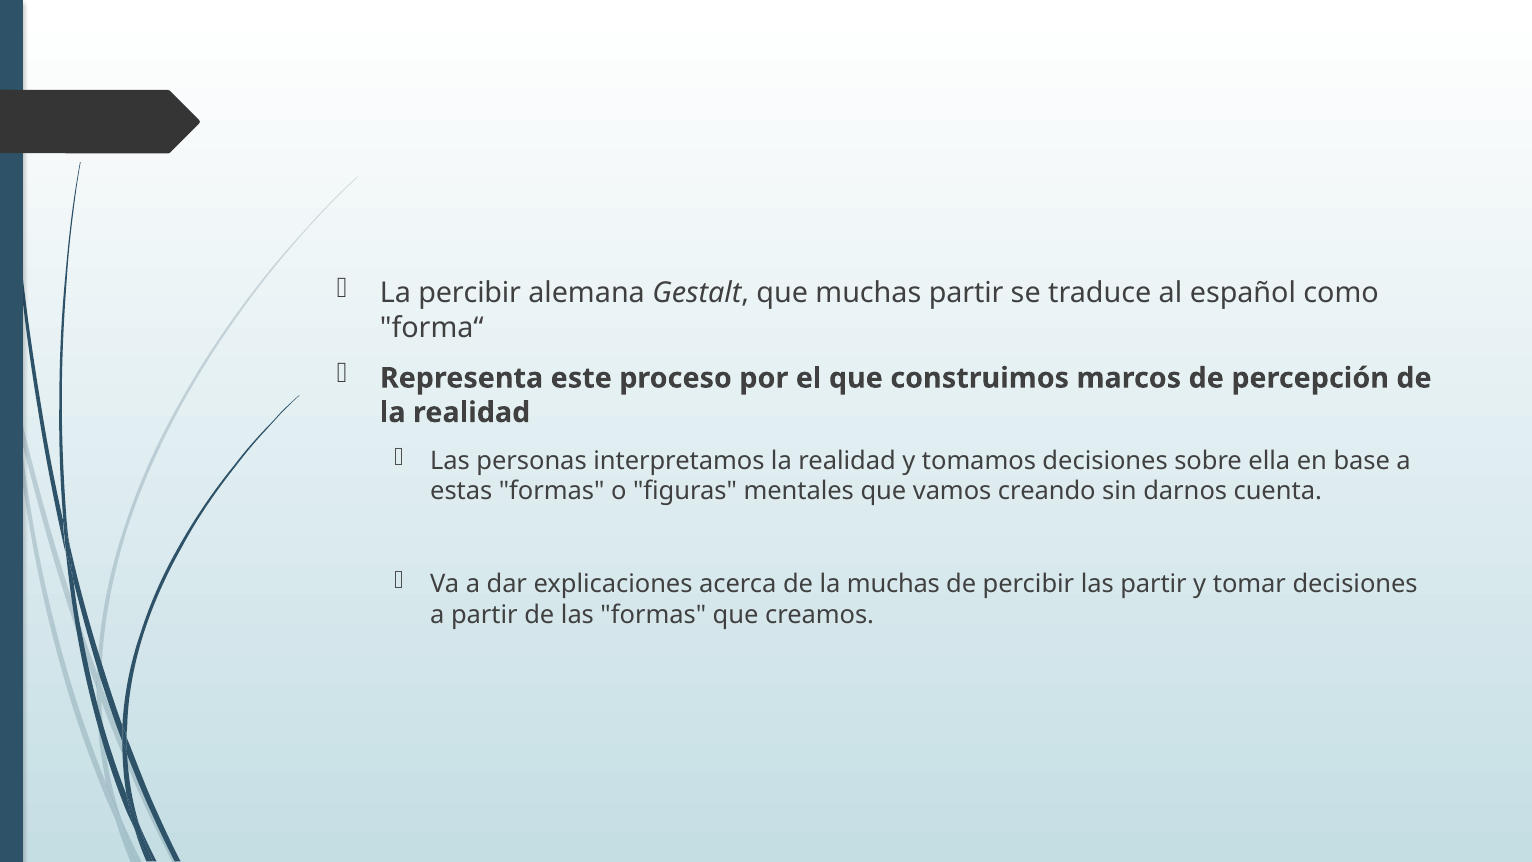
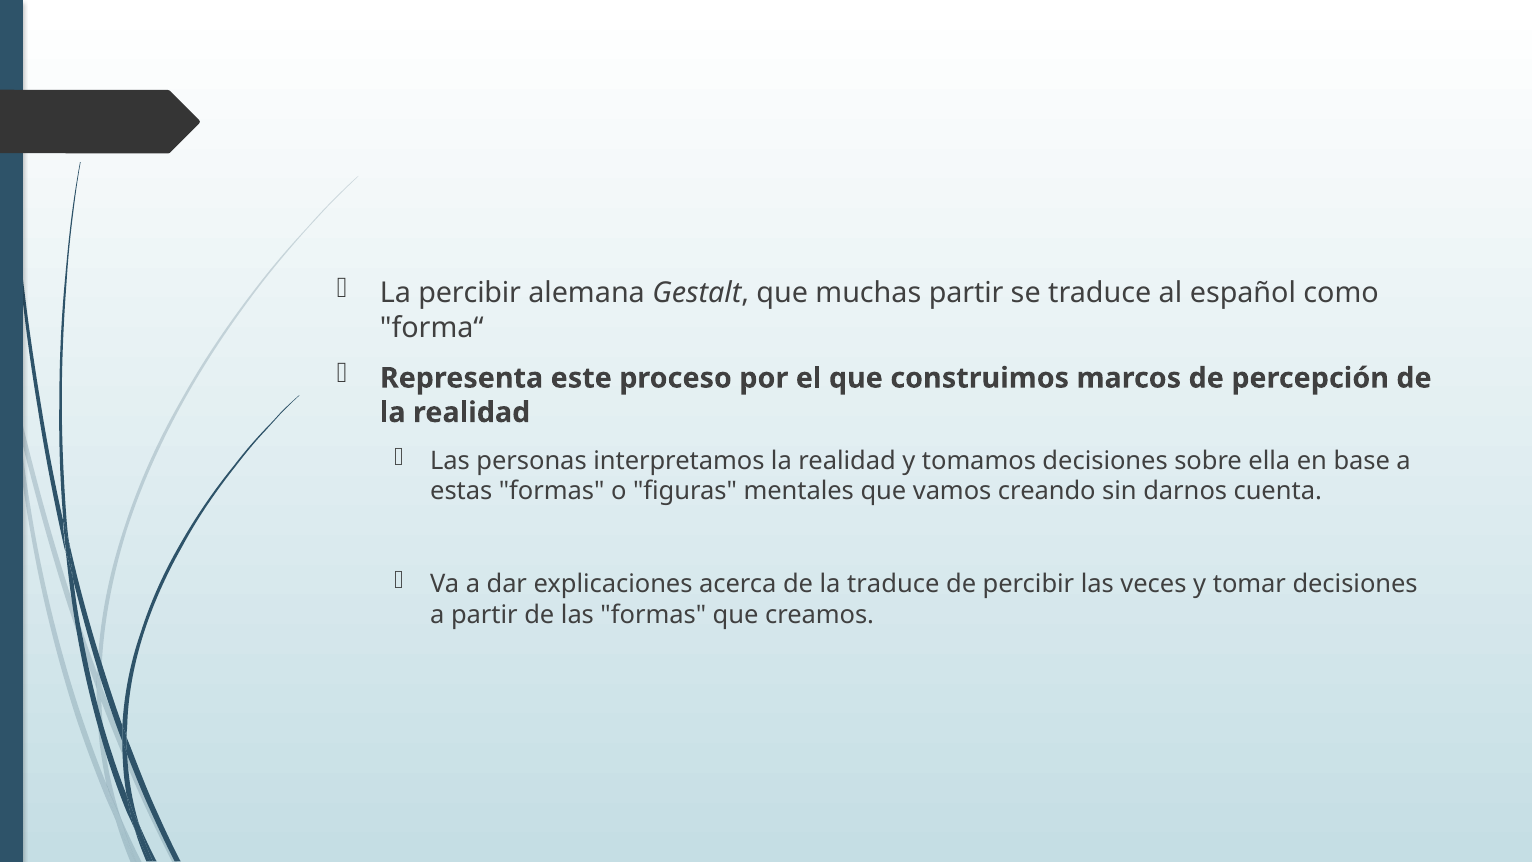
la muchas: muchas -> traduce (893, 584)
las partir: partir -> veces (1153, 584)
